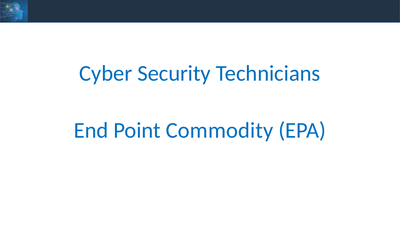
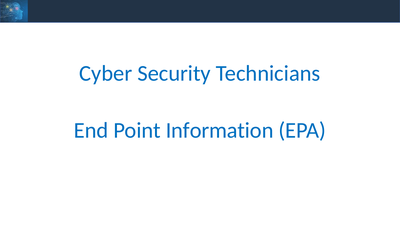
Commodity: Commodity -> Information (220, 130)
